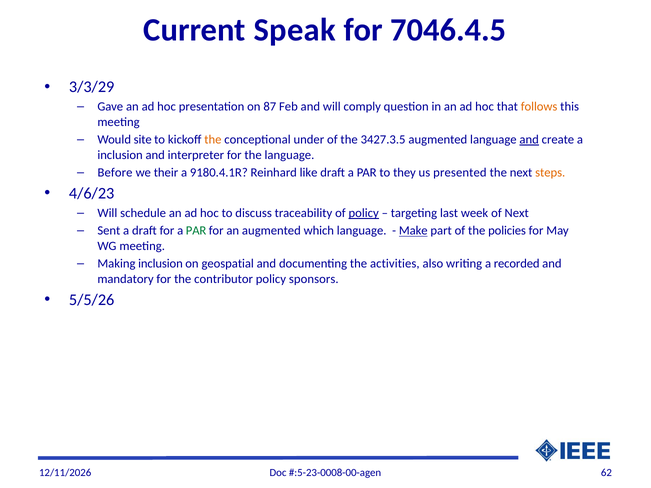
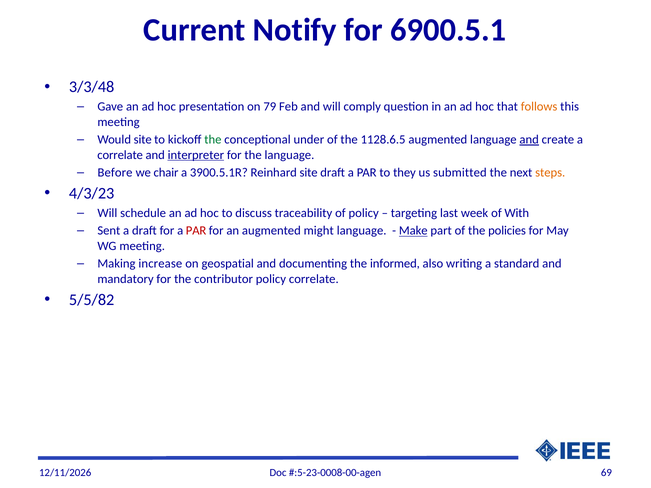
Speak: Speak -> Notify (295, 30)
7046.4.5: 7046.4.5 -> 6900.5.1 (448, 30)
3/3/29: 3/3/29 -> 3/3/48 (92, 87)
87: 87 -> 79 (270, 107)
the colour: orange -> green (213, 140)
3427.3.5: 3427.3.5 -> 1128.6.5 (383, 140)
inclusion: inclusion -> correlate (120, 155)
interpreter underline: none -> present (196, 155)
their: their -> chair (166, 173)
9180.4.1R: 9180.4.1R -> 3900.5.1R (219, 173)
Reinhard like: like -> site (309, 173)
presented: presented -> submitted (460, 173)
4/6/23: 4/6/23 -> 4/3/23 (92, 194)
policy underline: present -> none (364, 213)
of Next: Next -> With (517, 213)
PAR colour: green -> red (196, 231)
which: which -> might (319, 231)
Making inclusion: inclusion -> increase (160, 264)
activities: activities -> informed (395, 264)
recorded: recorded -> standard (517, 264)
policy sponsors: sponsors -> correlate (314, 279)
5/5/26: 5/5/26 -> 5/5/82 (92, 300)
62: 62 -> 69 (606, 473)
